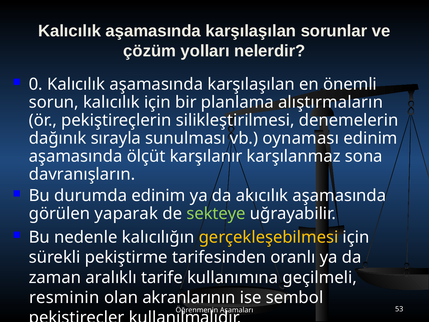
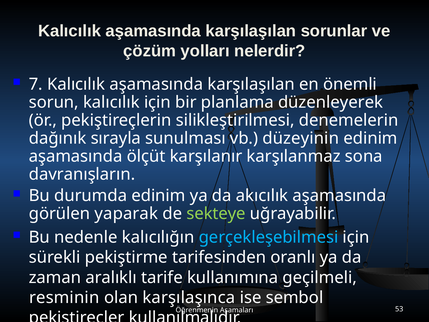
0: 0 -> 7 (36, 84)
alıştırmaların: alıştırmaların -> düzenleyerek (331, 102)
oynaması: oynaması -> düzeyinin (301, 138)
gerçekleşebilmesi colour: yellow -> light blue (269, 237)
akranlarının: akranlarının -> karşılaşınca (189, 297)
